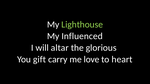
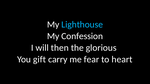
Lighthouse colour: light green -> light blue (82, 25)
Influenced: Influenced -> Confession (82, 36)
altar: altar -> then (60, 48)
love: love -> fear (91, 60)
